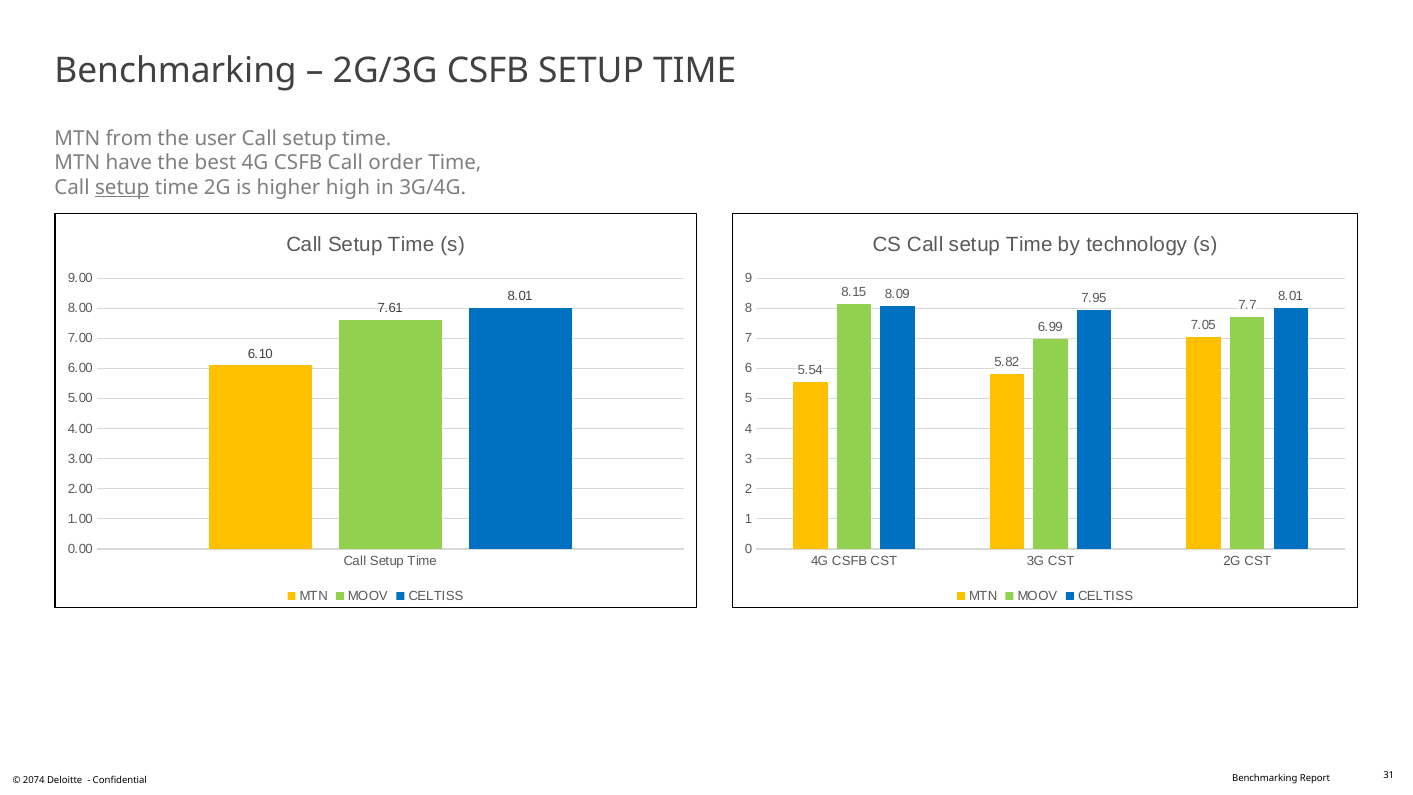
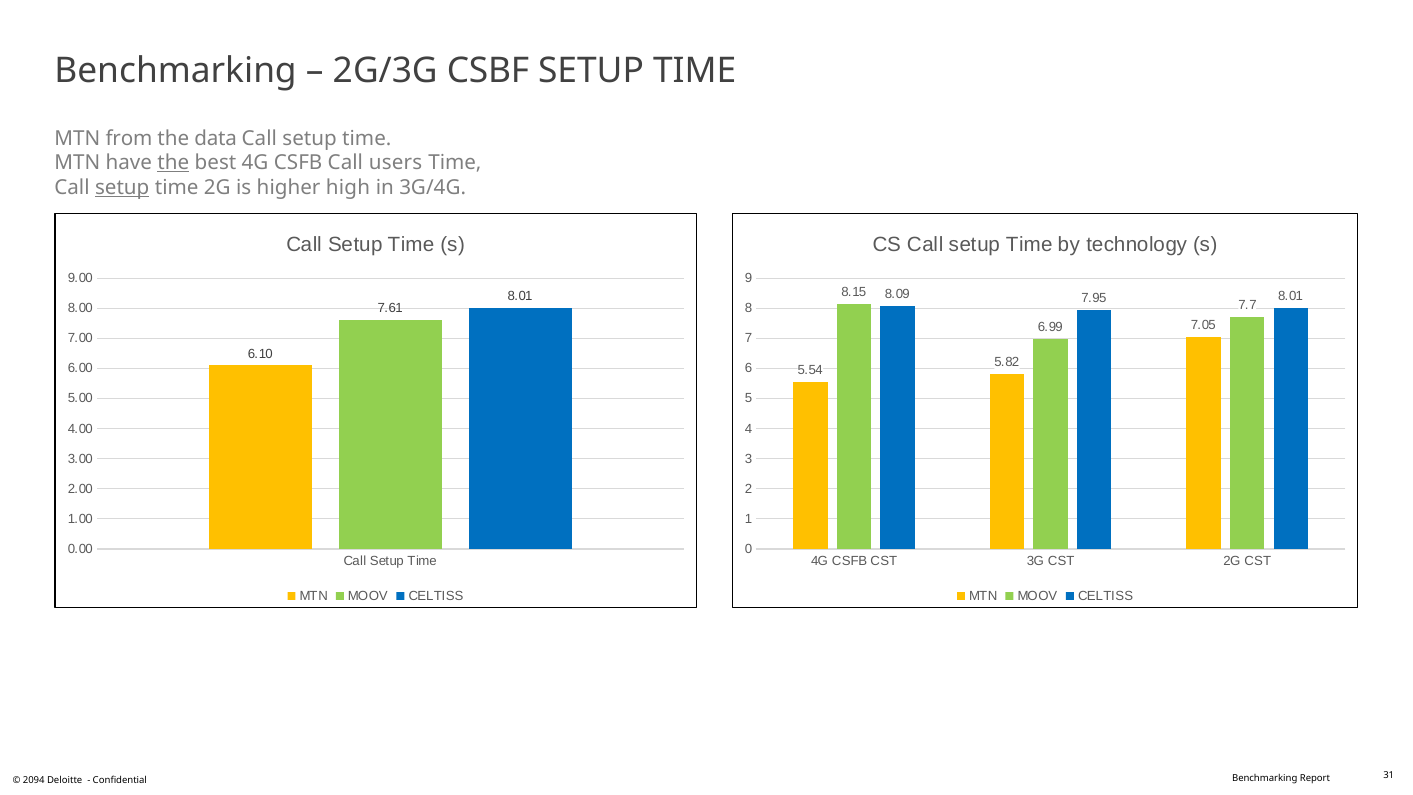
2G/3G CSFB: CSFB -> CSBF (488, 70)
user: user -> data (216, 138)
the underline: none -> present (173, 163)
order: order -> users (396, 163)
2074: 2074 -> 2094 (34, 780)
